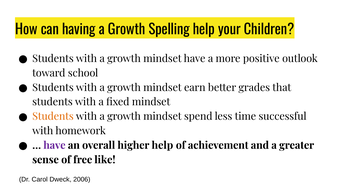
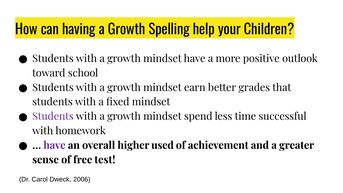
Students colour: orange -> purple (53, 116)
higher help: help -> used (162, 145)
like: like -> test (105, 160)
